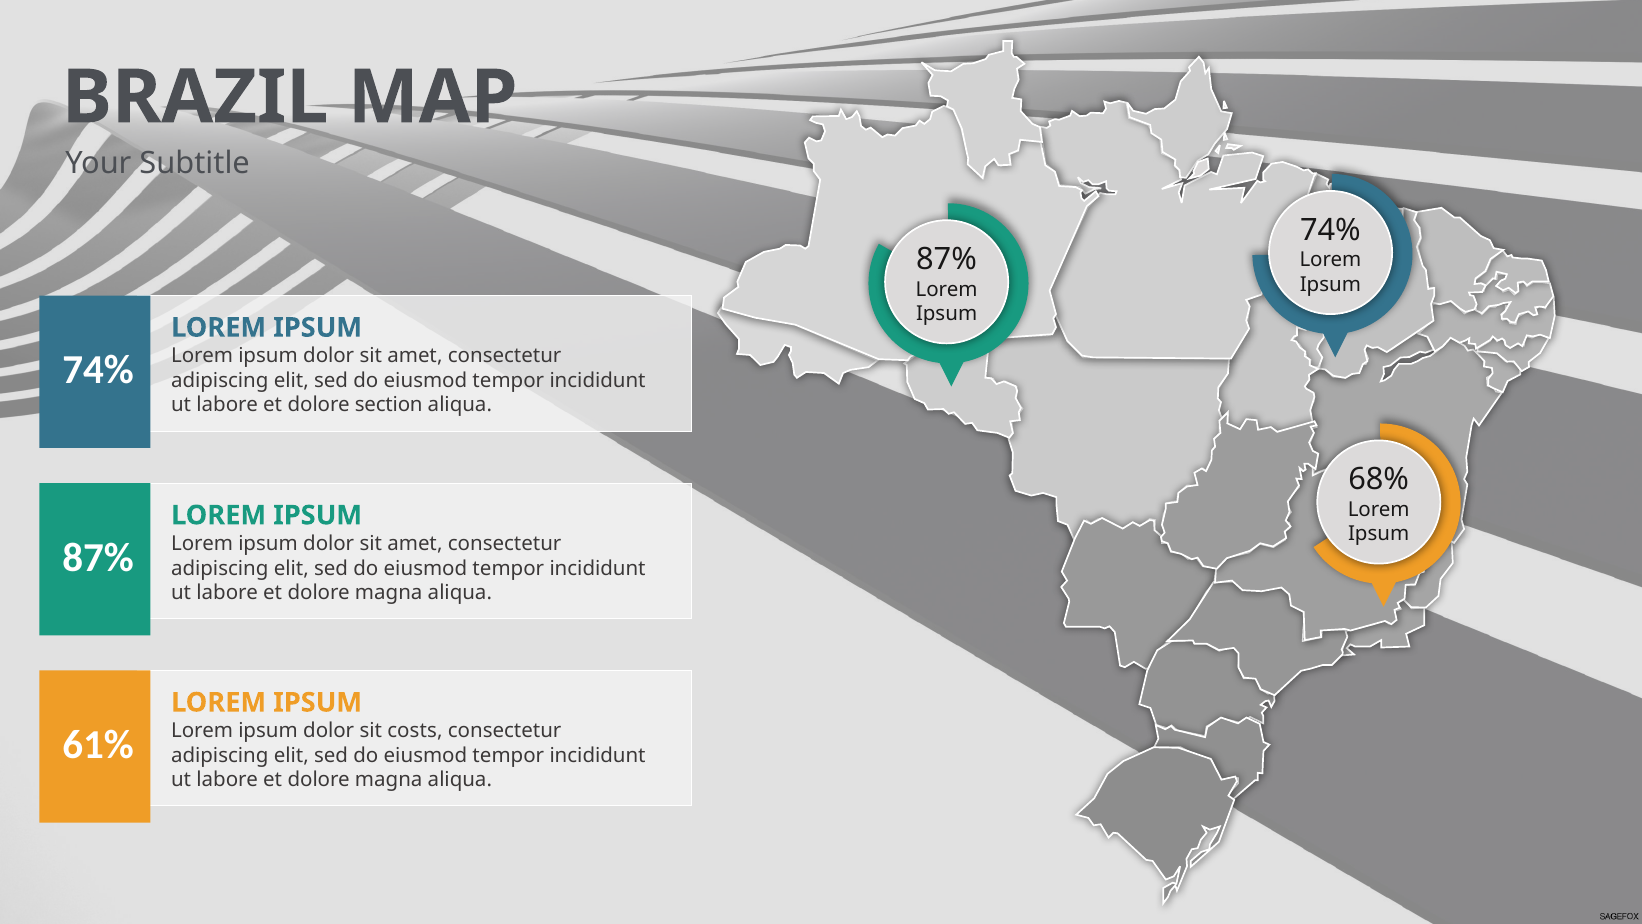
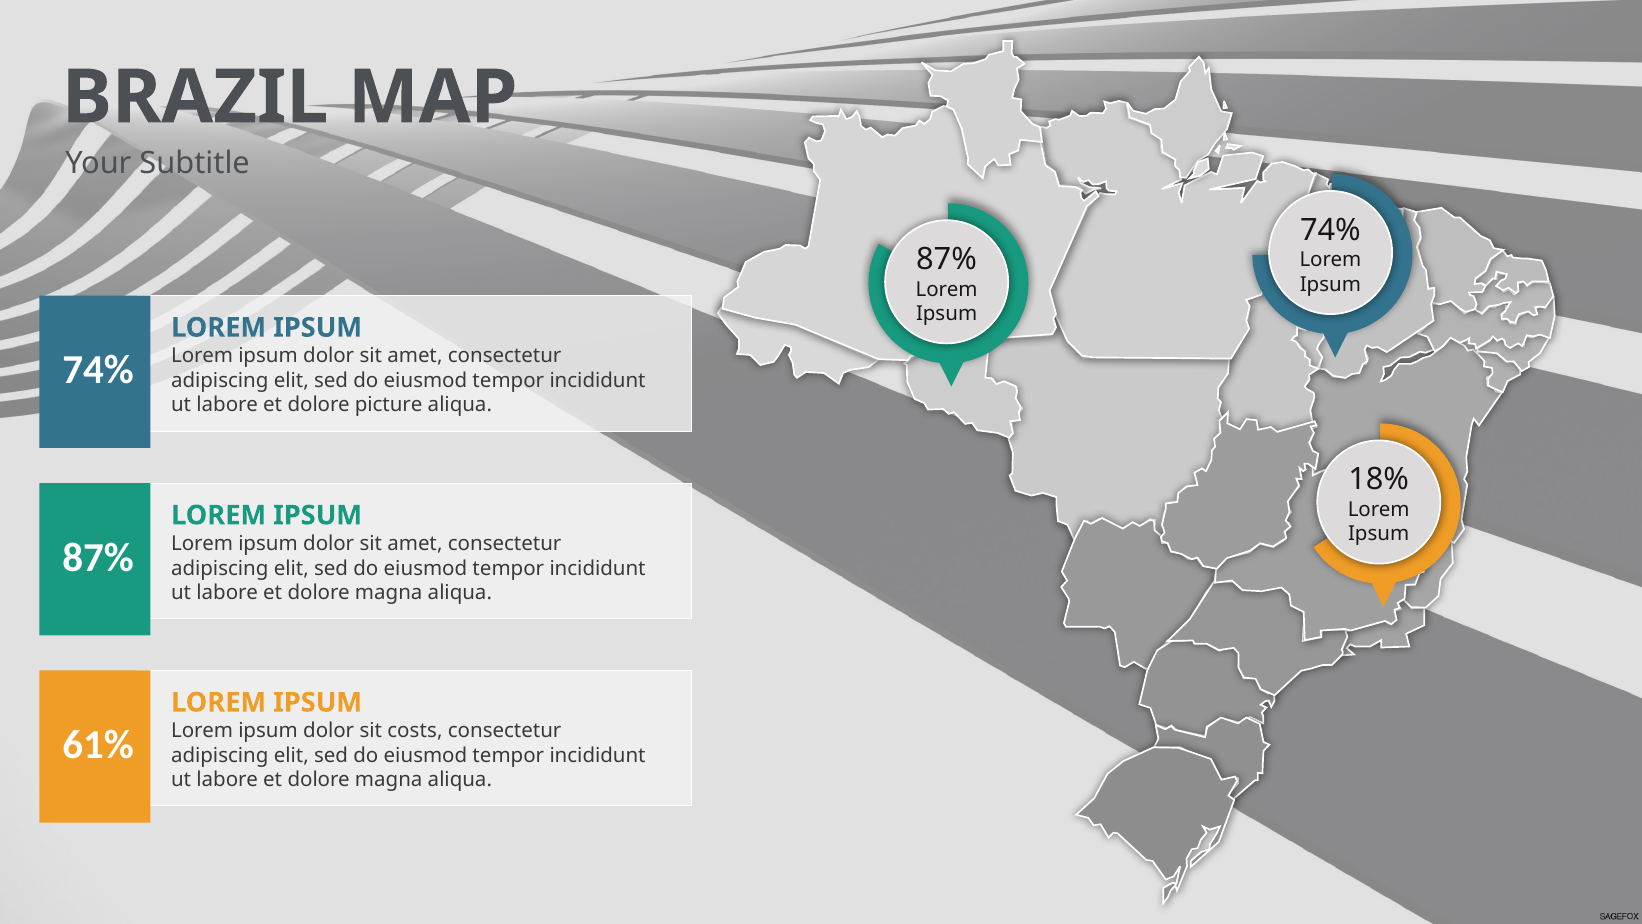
section: section -> picture (389, 405)
68%: 68% -> 18% (1379, 479)
